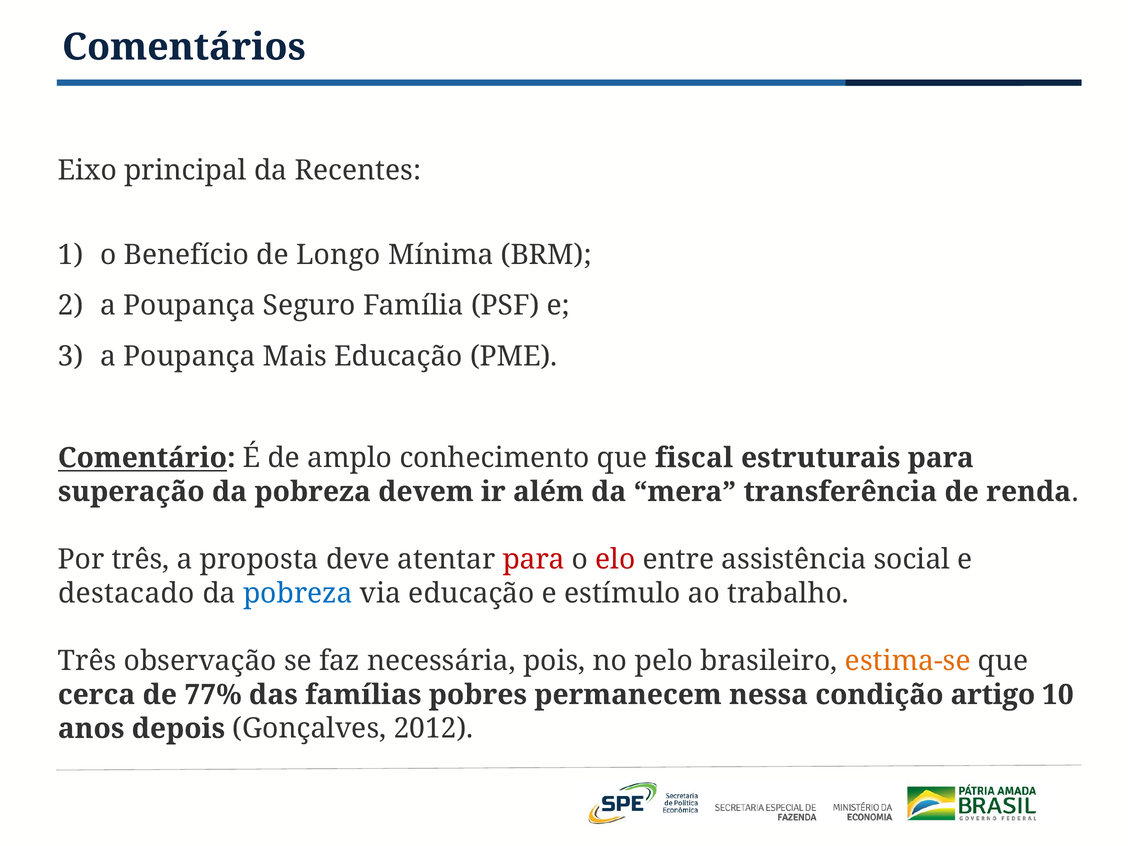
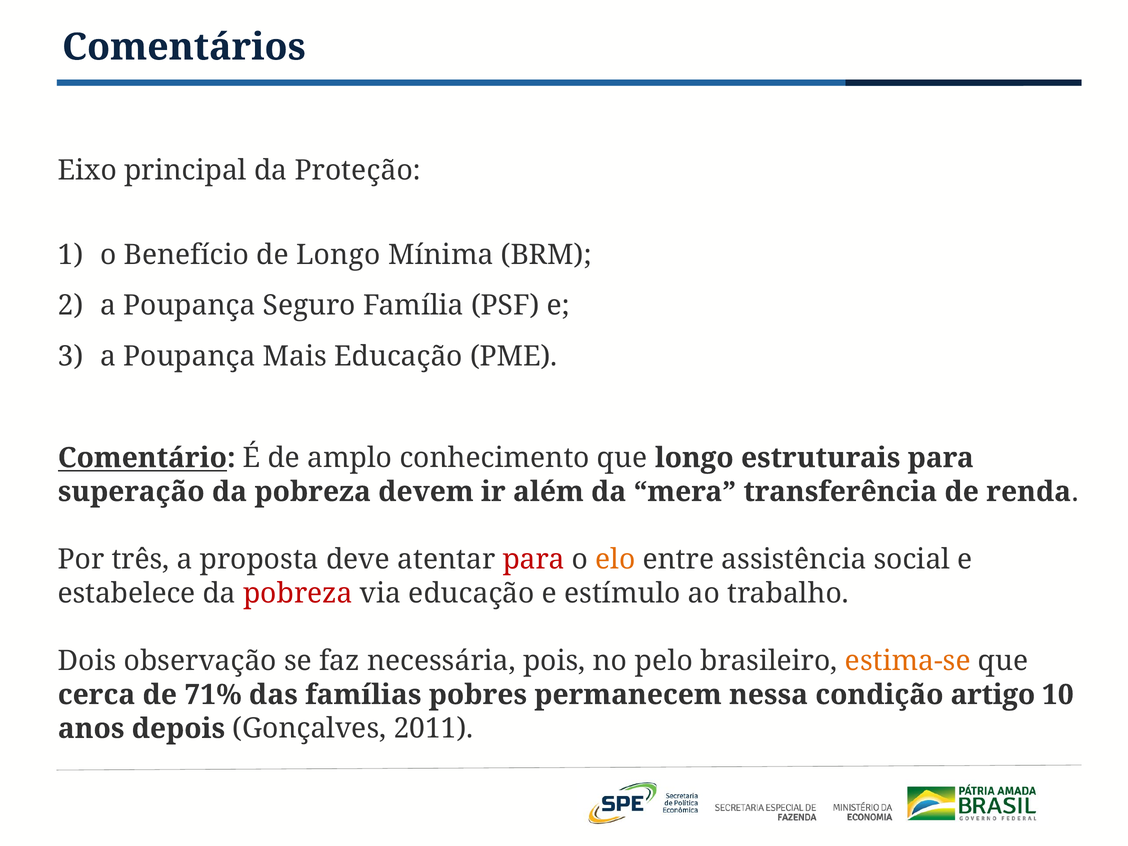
Recentes: Recentes -> Proteção (358, 170)
que fiscal: fiscal -> longo (694, 458)
elo colour: red -> orange (615, 559)
destacado: destacado -> estabelece (127, 593)
pobreza colour: blue -> red (298, 593)
Três: Três -> Dois (87, 661)
77%: 77% -> 71% (213, 695)
2012: 2012 -> 2011 (434, 729)
